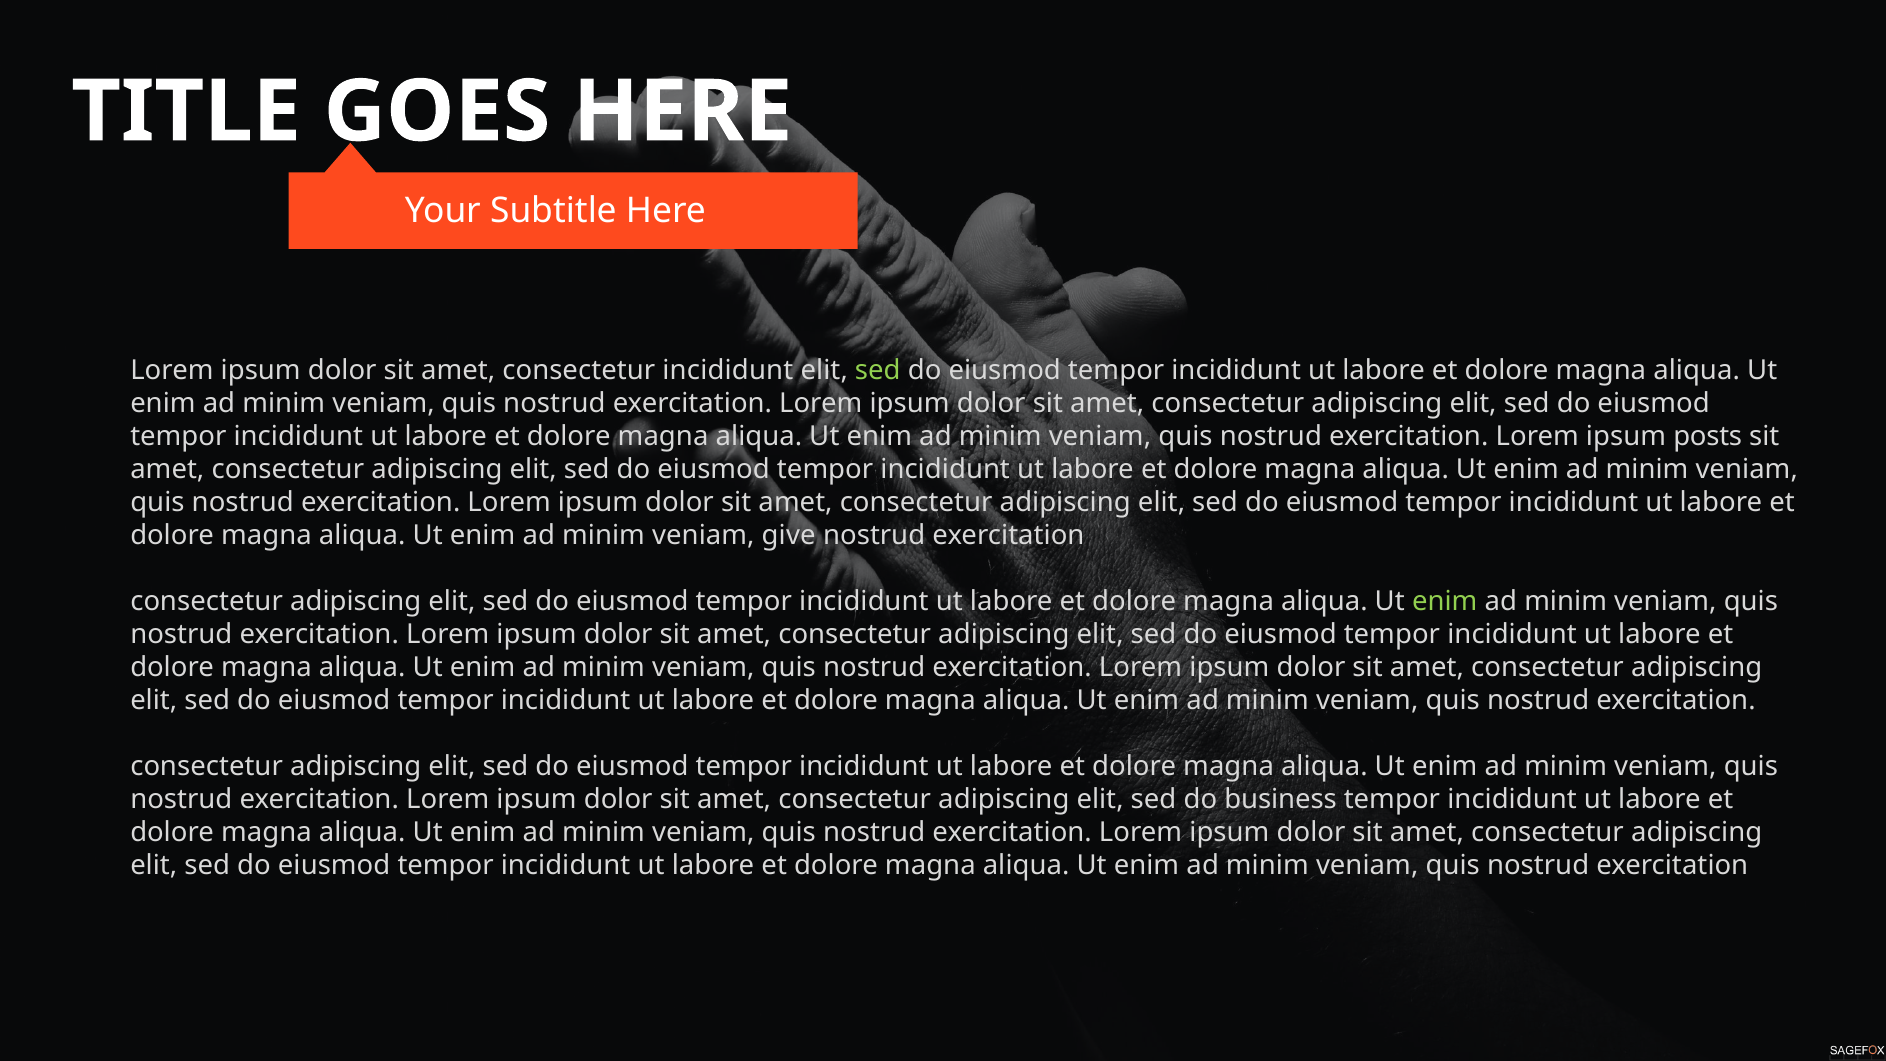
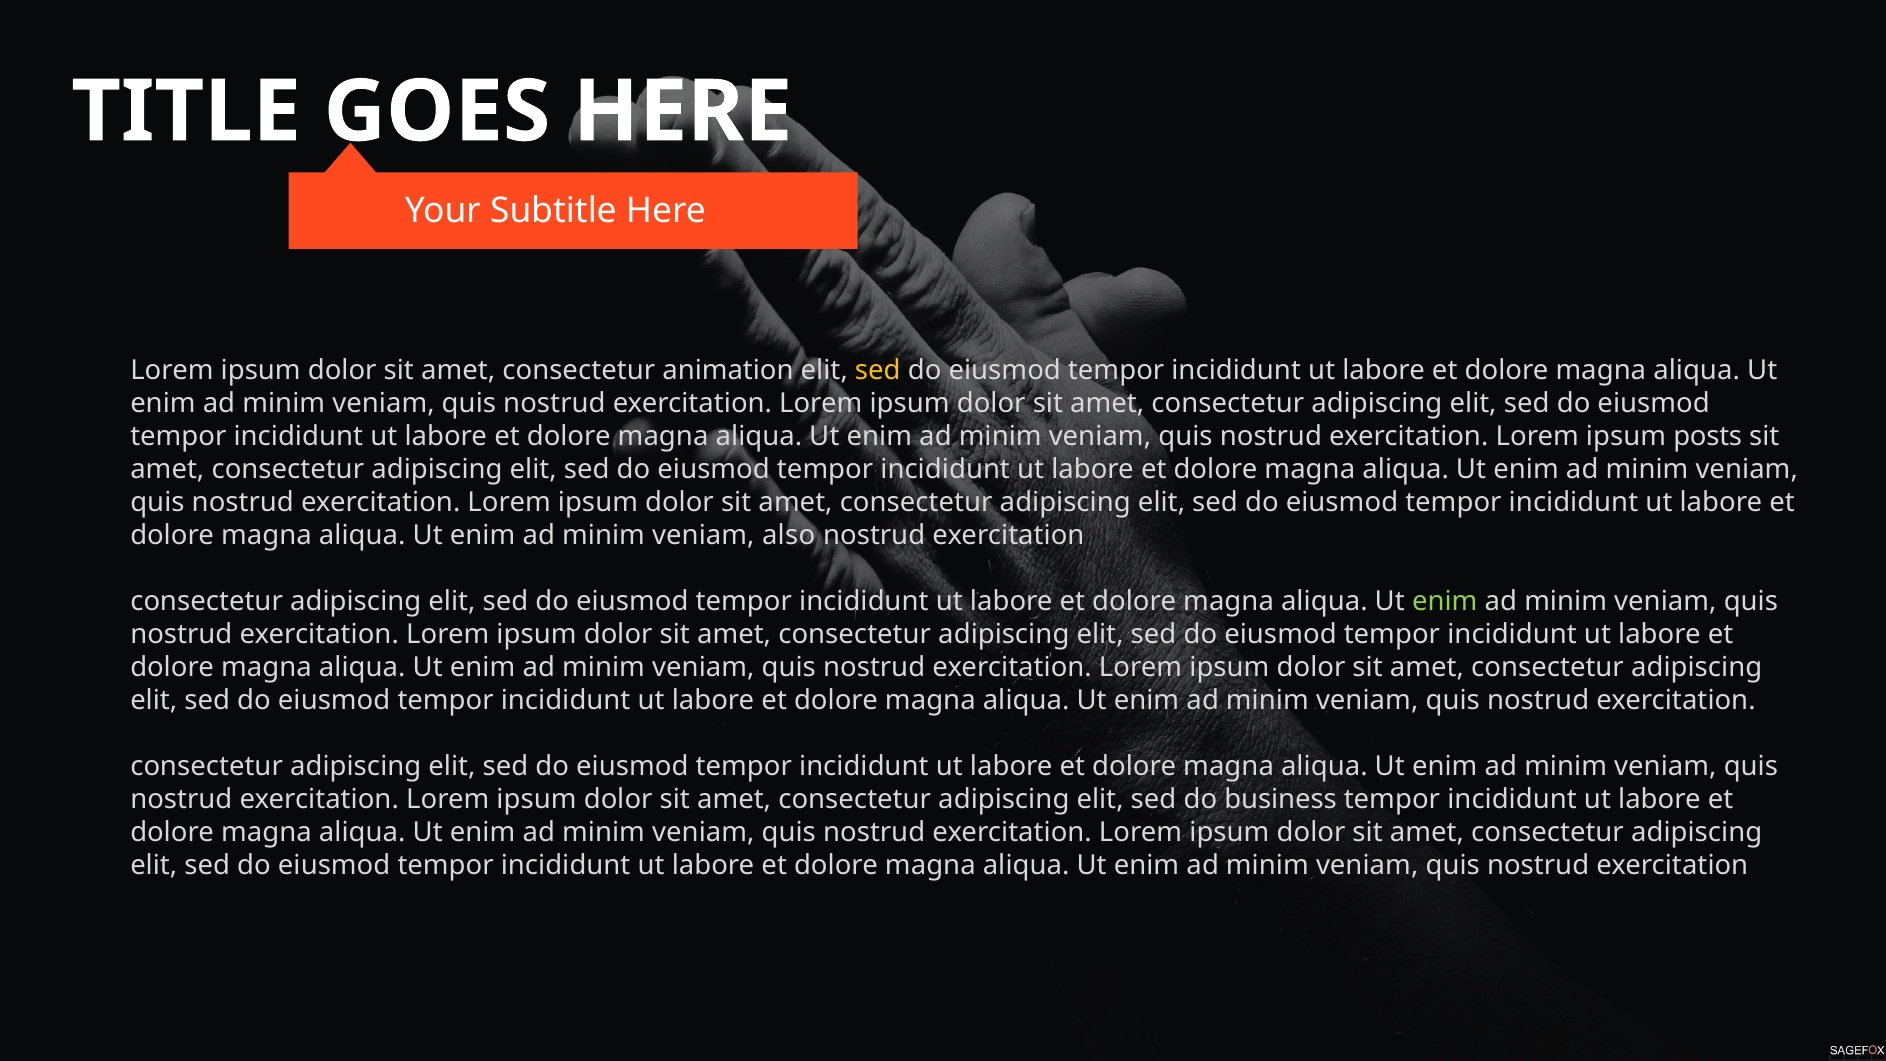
consectetur incididunt: incididunt -> animation (728, 370)
sed colour: light green -> yellow (878, 370)
give: give -> also (789, 535)
